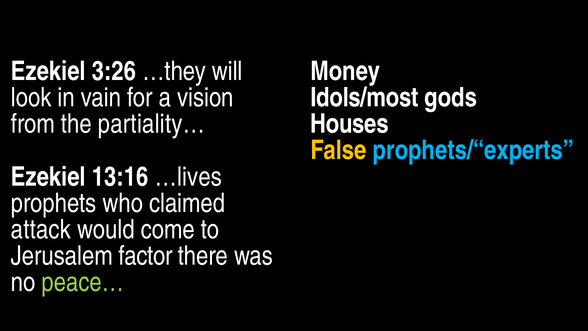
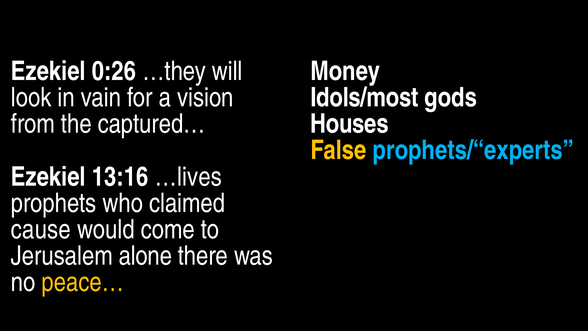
3:26: 3:26 -> 0:26 (114, 71)
partiality…: partiality… -> captured… (152, 124)
attack: attack -> cause (41, 229)
factor: factor -> alone (145, 256)
peace… colour: light green -> yellow (83, 282)
